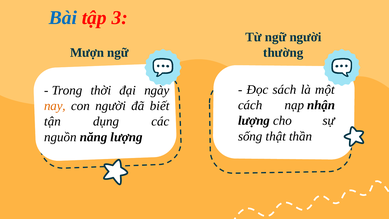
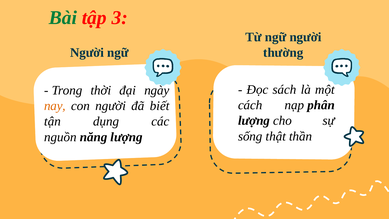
Bài colour: blue -> green (63, 18)
Mượn: Mượn -> Người (87, 53)
nhận: nhận -> phân (321, 105)
